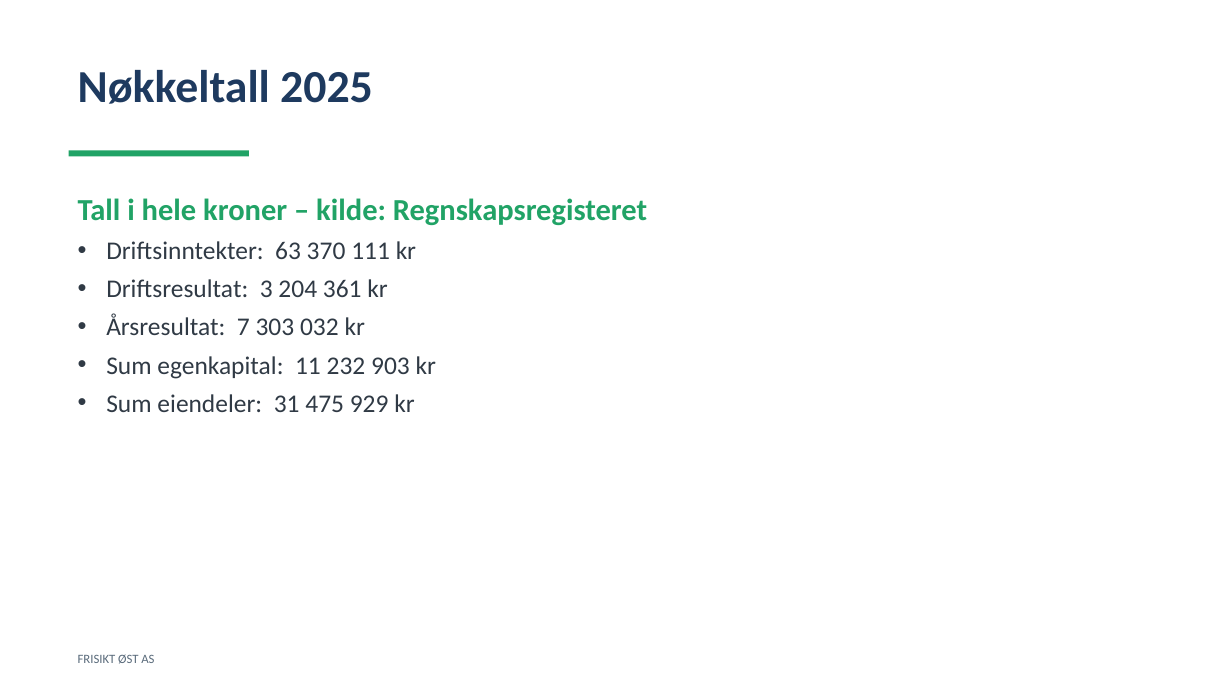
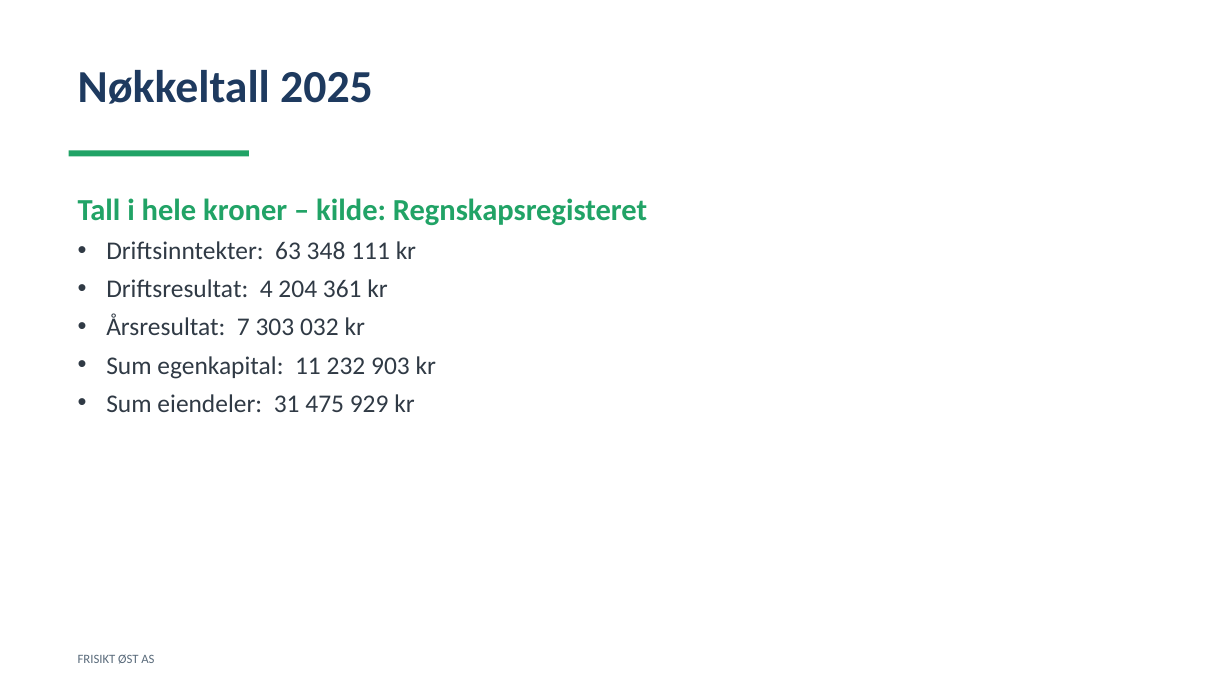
370: 370 -> 348 (326, 251)
3: 3 -> 4 (266, 289)
